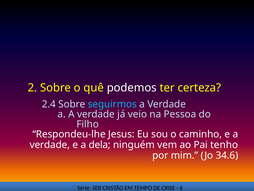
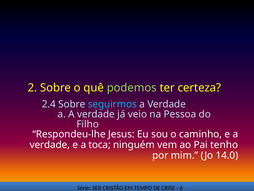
podemos colour: white -> light green (132, 88)
dela: dela -> toca (100, 144)
34.6: 34.6 -> 14.0 (227, 155)
